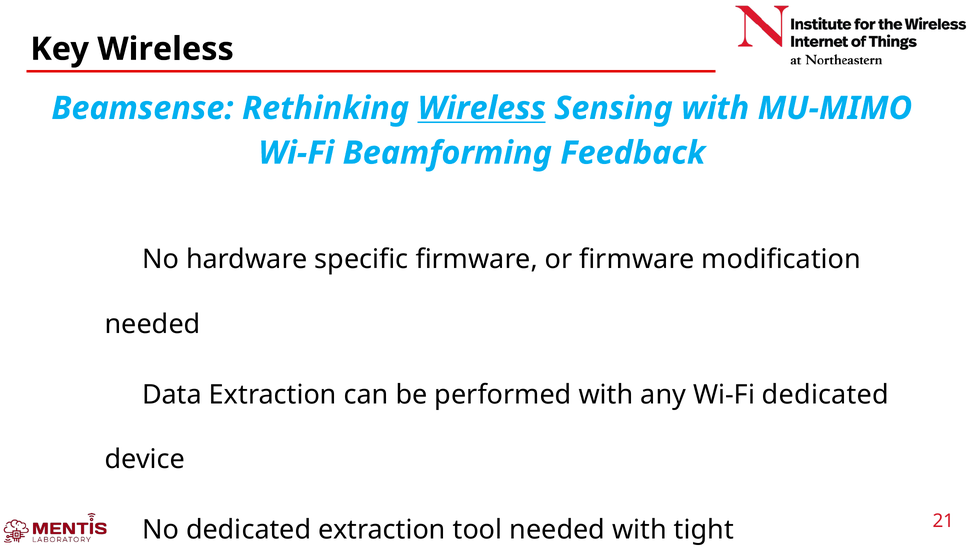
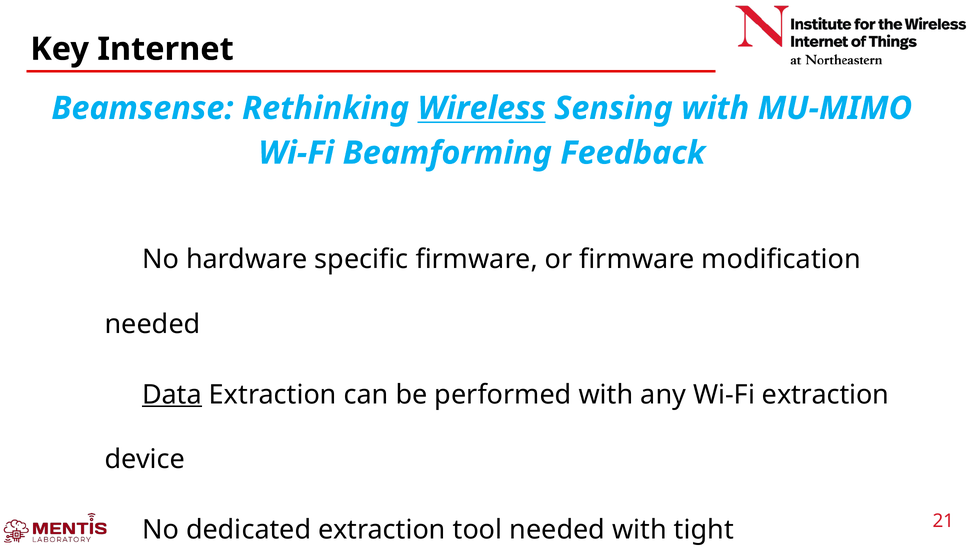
Key Wireless: Wireless -> Internet (166, 49)
Data underline: none -> present (172, 394)
Wi-Fi dedicated: dedicated -> extraction (826, 394)
